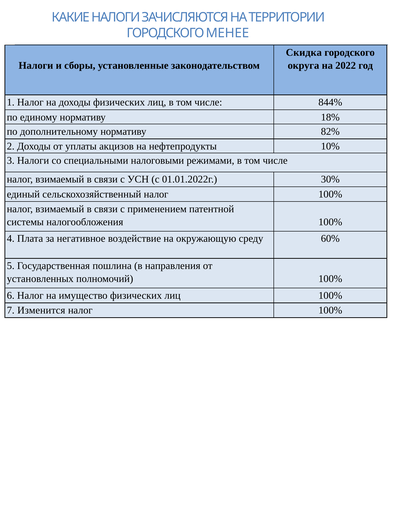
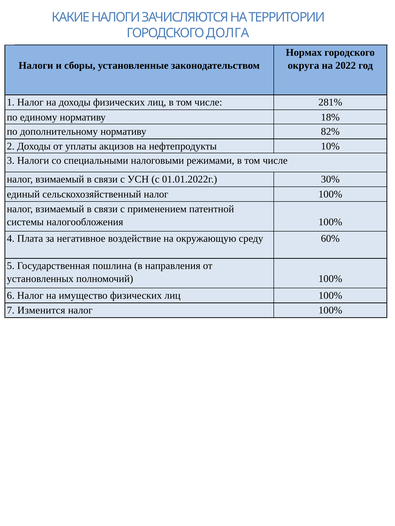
МЕНЕЕ: МЕНЕЕ -> ДОЛГА (228, 33)
Скидка: Скидка -> Нормах (304, 52)
844%: 844% -> 281% (330, 102)
